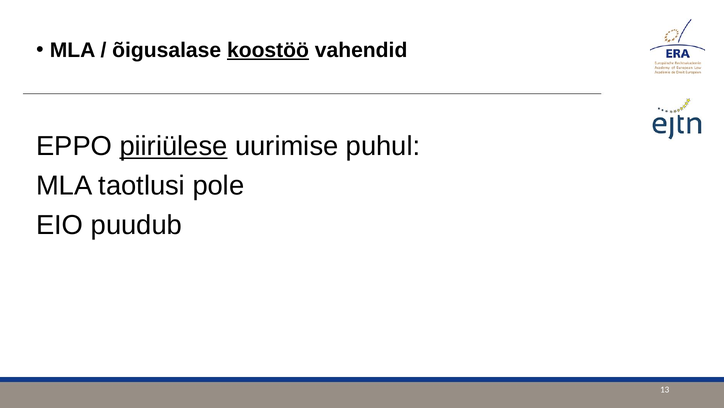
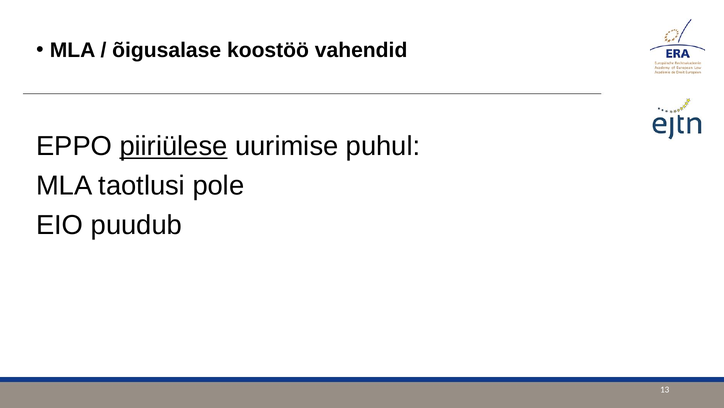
koostöö underline: present -> none (268, 50)
